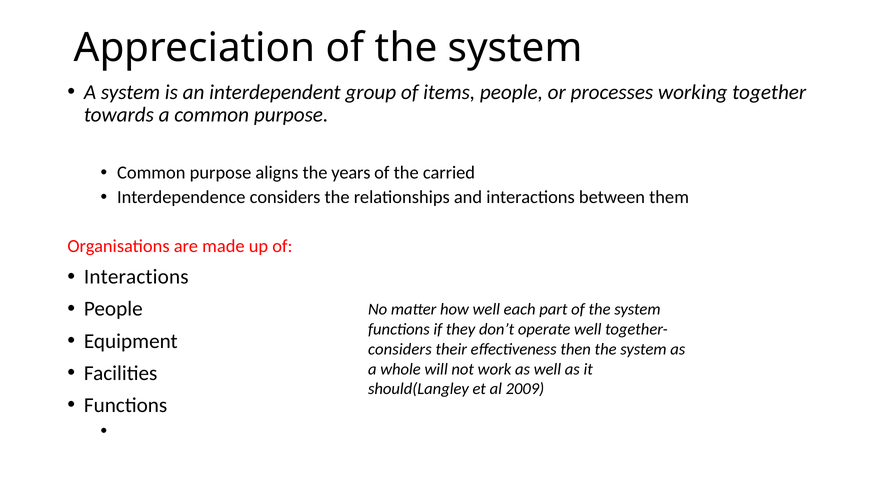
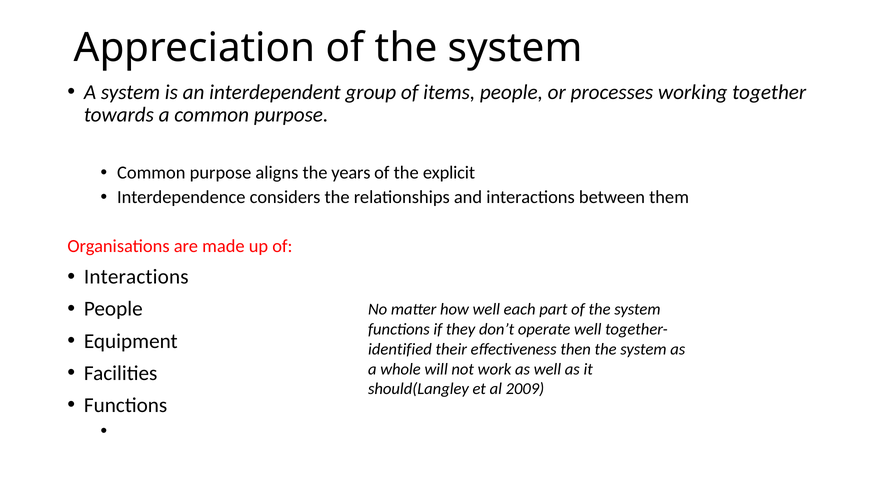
carried: carried -> explicit (449, 173)
considers: considers -> identified (400, 349)
